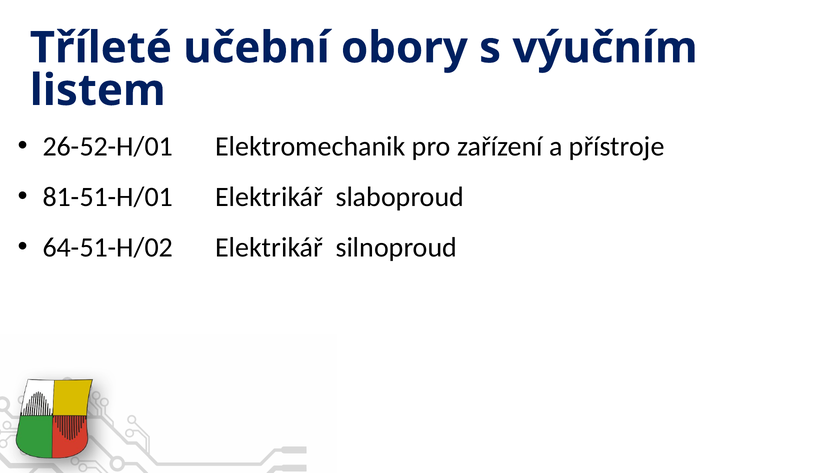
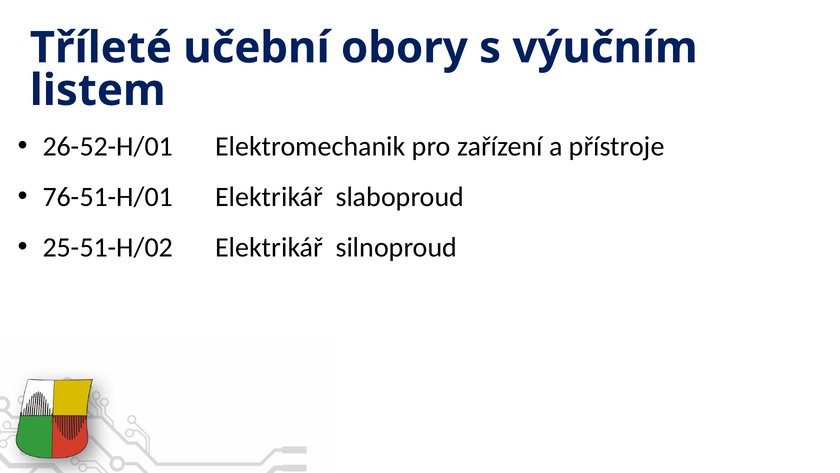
81-51-H/01: 81-51-H/01 -> 76-51-H/01 (108, 197)
64-51-H/02: 64-51-H/02 -> 25-51-H/02 (108, 247)
